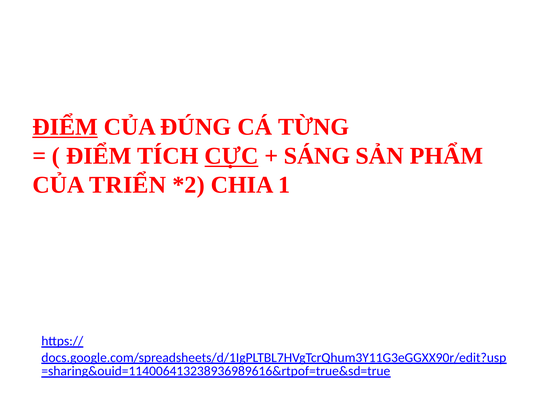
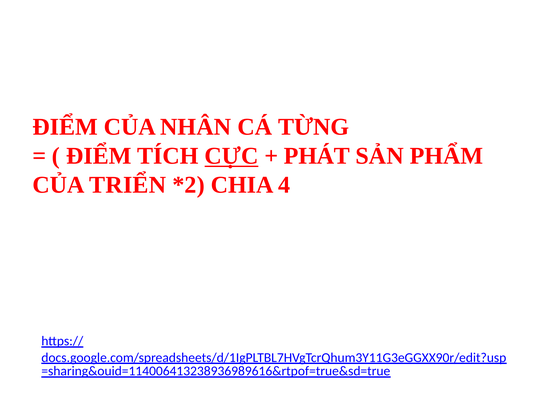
ĐIỂM underline: present -> none (65, 127)
ĐÚNG: ĐÚNG -> NHÂN (196, 127)
SÁNG: SÁNG -> PHÁT (317, 156)
1: 1 -> 4 (284, 185)
